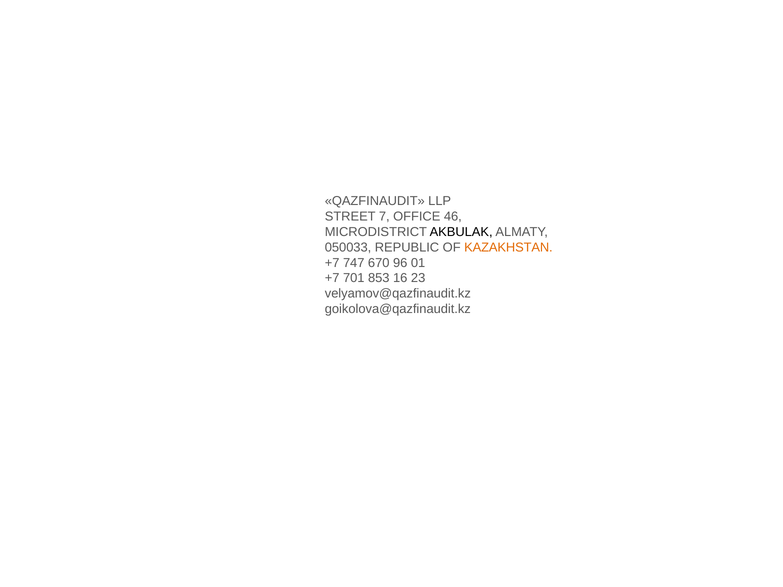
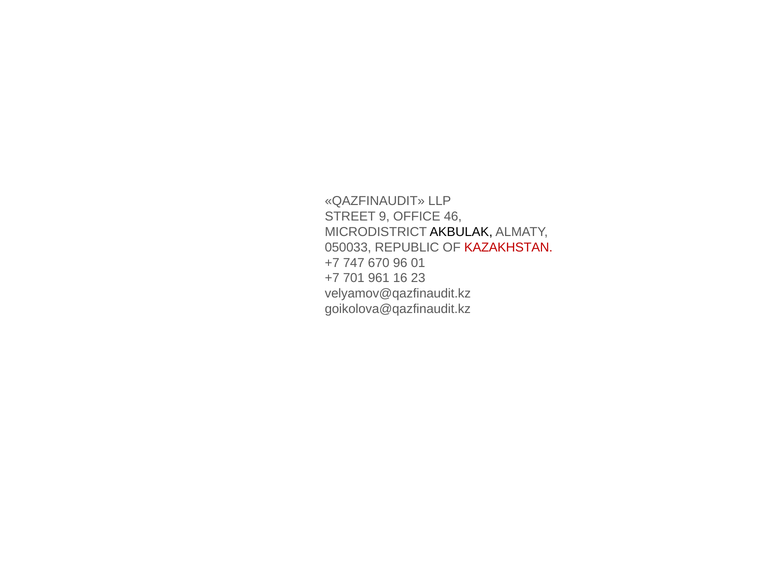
7: 7 -> 9 (384, 216)
KAZAKHSTAN colour: orange -> red (508, 247)
853: 853 -> 961 (379, 278)
